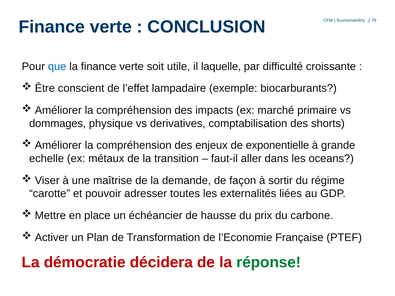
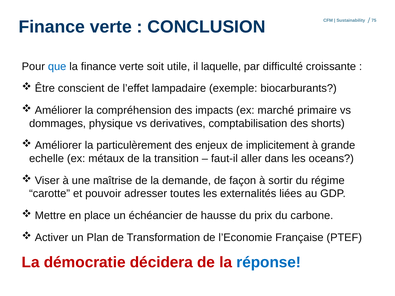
compréhension: compréhension -> particulèrement (134, 145)
exponentielle: exponentielle -> implicitement (277, 145)
réponse colour: green -> blue (269, 263)
